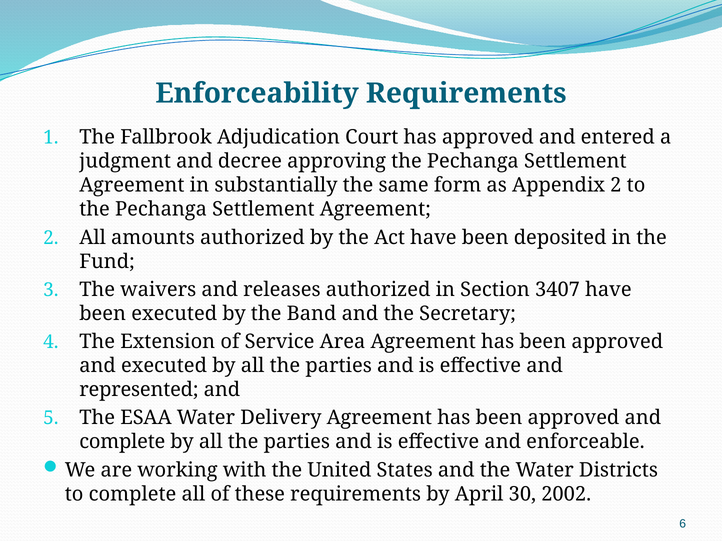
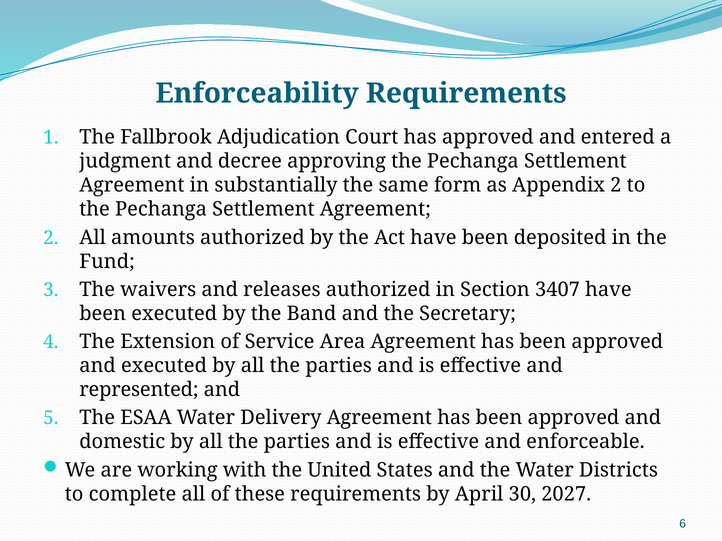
complete: complete -> domestic (122, 442)
2002: 2002 -> 2027 (566, 494)
